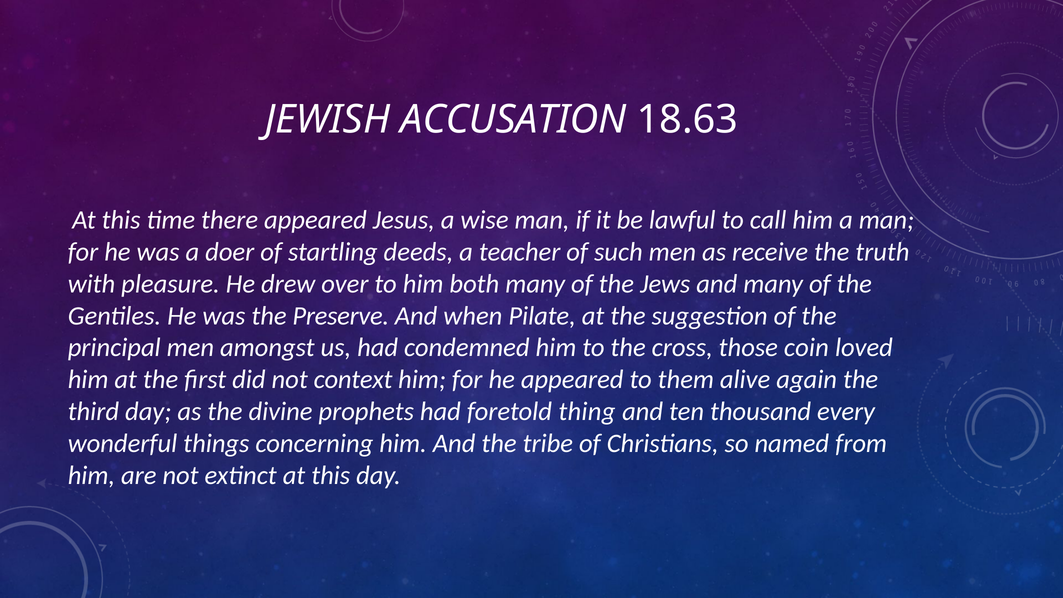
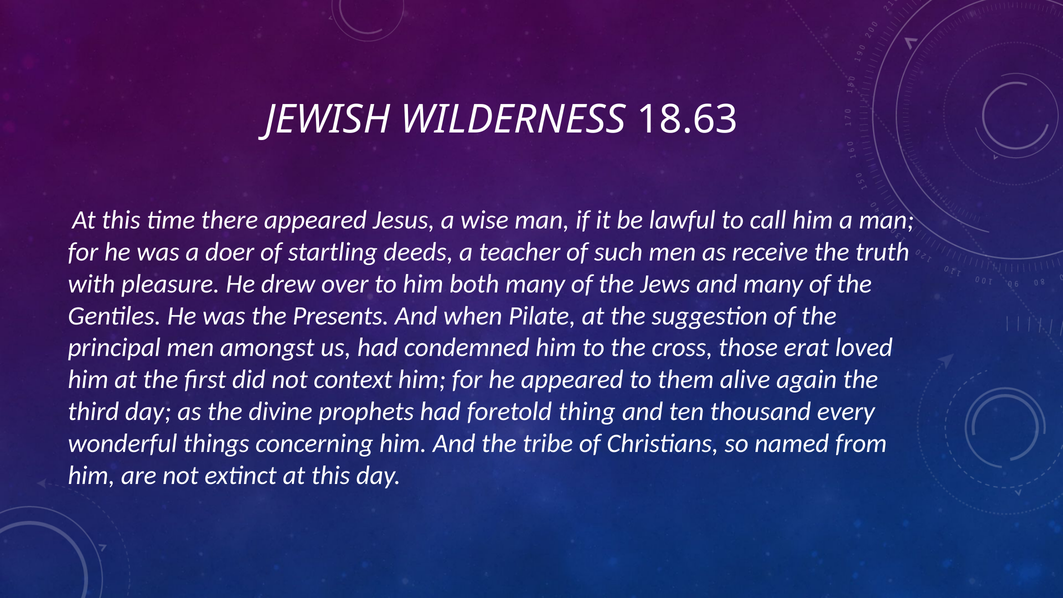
ACCUSATION: ACCUSATION -> WILDERNESS (513, 119)
Preserve: Preserve -> Presents (341, 316)
coin: coin -> erat (806, 348)
